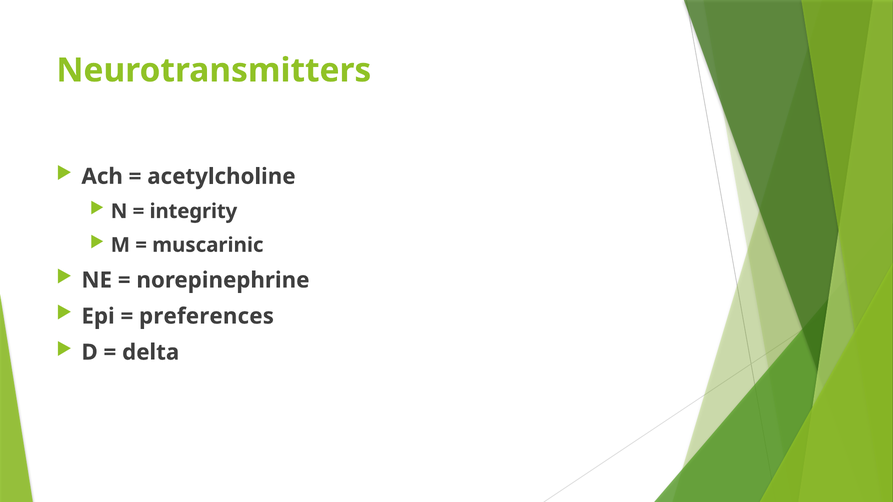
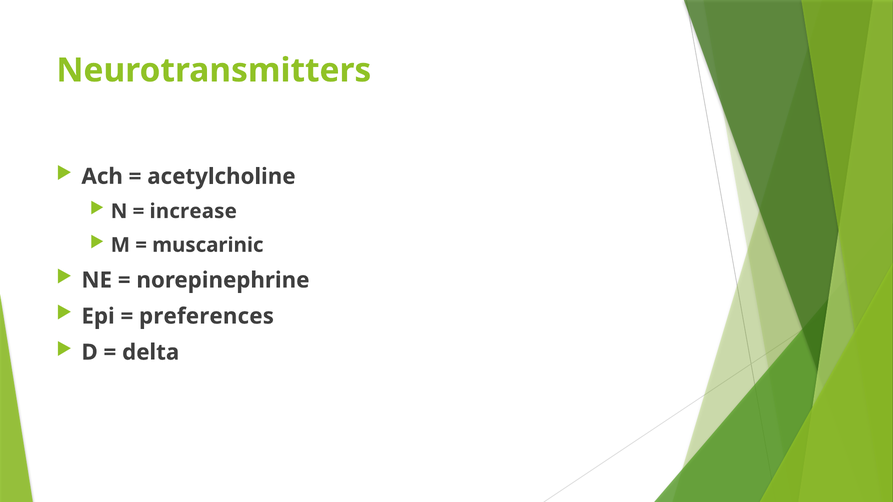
integrity: integrity -> increase (193, 211)
